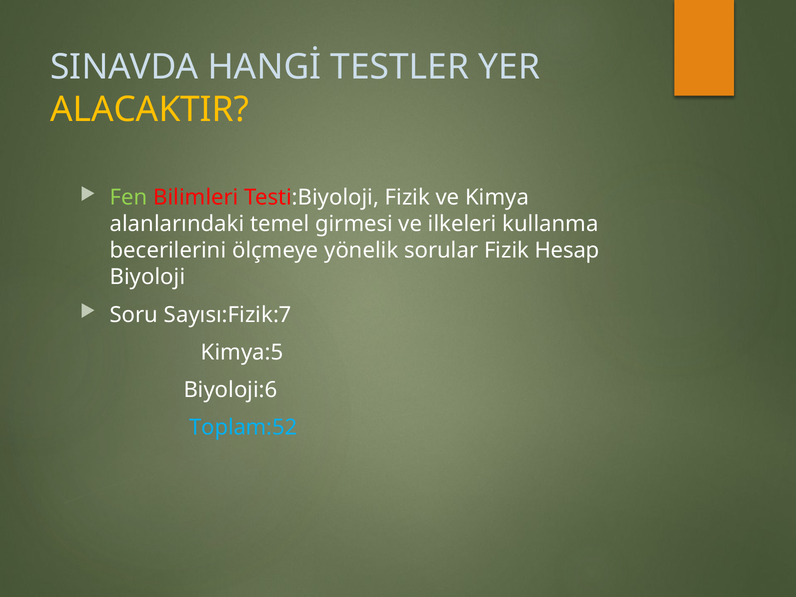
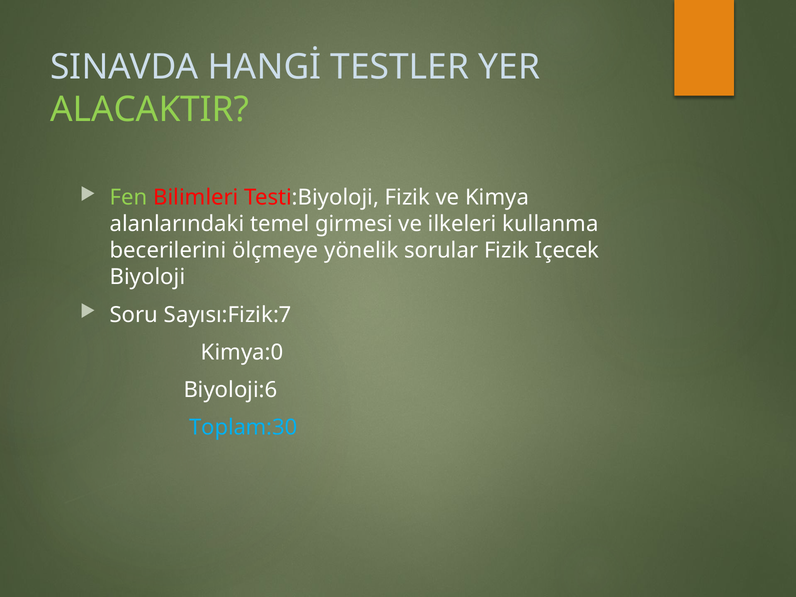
ALACAKTIR colour: yellow -> light green (150, 110)
Hesap: Hesap -> Içecek (567, 251)
Kimya:5: Kimya:5 -> Kimya:0 (242, 352)
Toplam:52: Toplam:52 -> Toplam:30 (243, 428)
